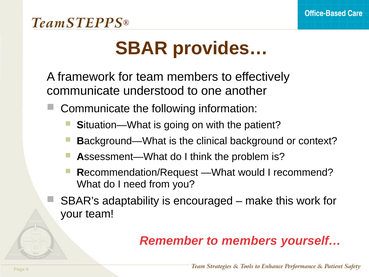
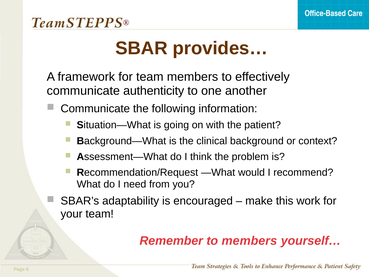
understood: understood -> authenticity (154, 91)
